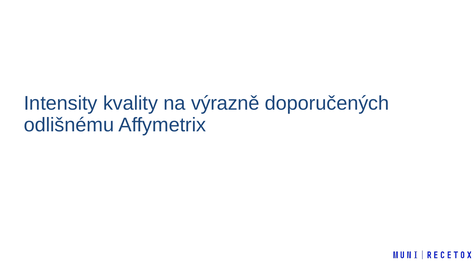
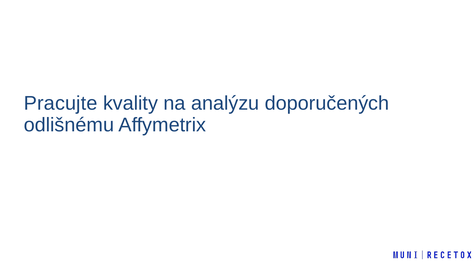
Intensity: Intensity -> Pracujte (61, 104)
výrazně: výrazně -> analýzu (225, 104)
